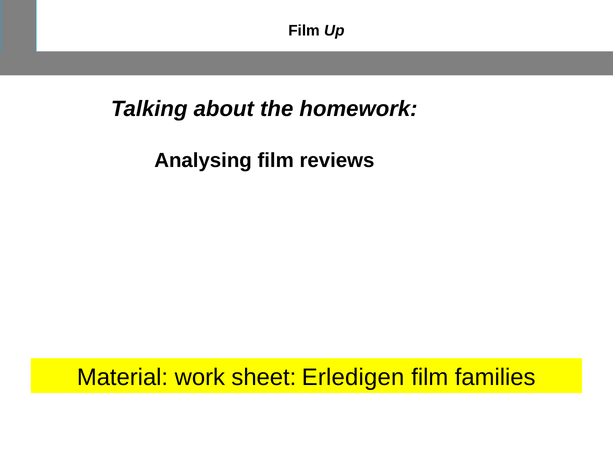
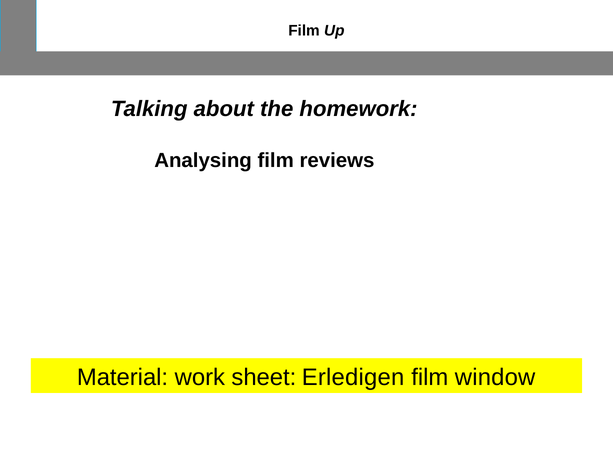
families: families -> window (495, 377)
